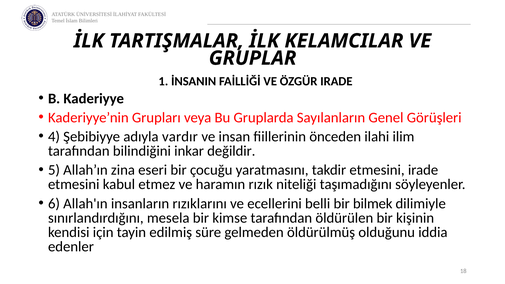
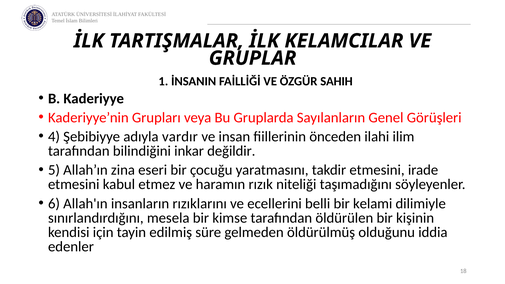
ÖZGÜR IRADE: IRADE -> SAHIH (336, 81)
bilmek: bilmek -> kelami (373, 204)
